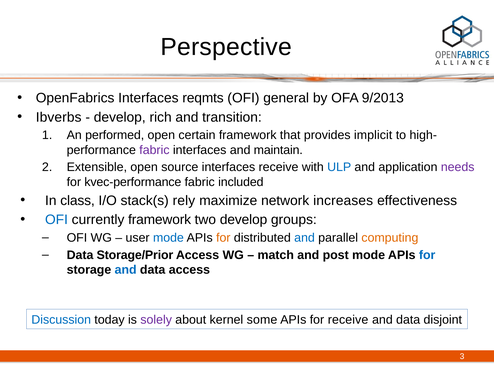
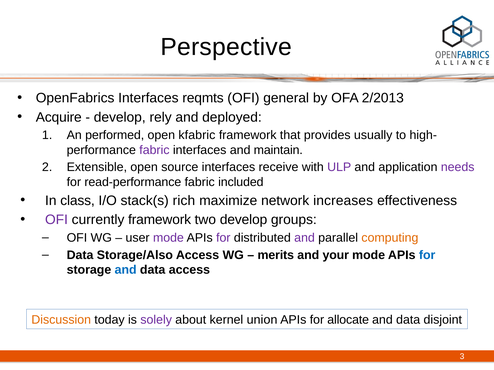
9/2013: 9/2013 -> 2/2013 (383, 98)
Ibverbs: Ibverbs -> Acquire (59, 117)
rich: rich -> rely (161, 117)
transition: transition -> deployed (232, 117)
certain: certain -> kfabric (197, 135)
implicit: implicit -> usually (373, 135)
ULP colour: blue -> purple (339, 167)
kvec-performance: kvec-performance -> read-performance (133, 182)
rely: rely -> rich (184, 201)
OFI colour: blue -> purple (56, 220)
mode colour: blue -> purple (168, 238)
for colour: orange -> purple (223, 238)
and colour: blue -> purple (305, 238)
Storage/Prior: Storage/Prior -> Storage/Also (135, 255)
match: match -> merits (276, 255)
post: post -> your (336, 255)
Discussion colour: blue -> orange (61, 320)
some: some -> union (262, 320)
for receive: receive -> allocate (348, 320)
